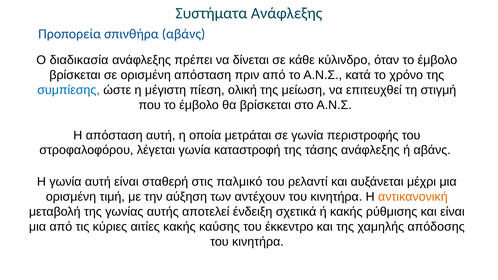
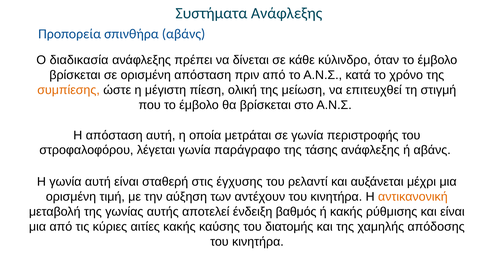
συμπίεσης colour: blue -> orange (69, 90)
καταστροφή: καταστροφή -> παράγραφο (247, 150)
παλμικό: παλμικό -> έγχυσης (240, 182)
σχετικά: σχετικά -> βαθμός (296, 212)
έκκεντρο: έκκεντρο -> διατομής (289, 227)
